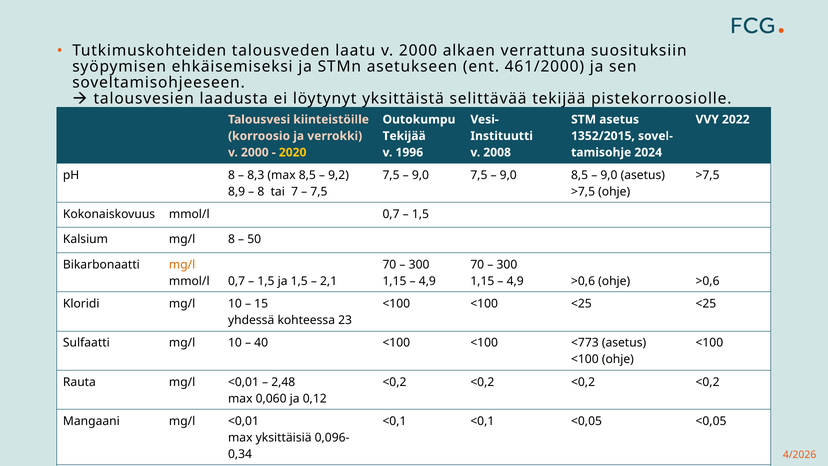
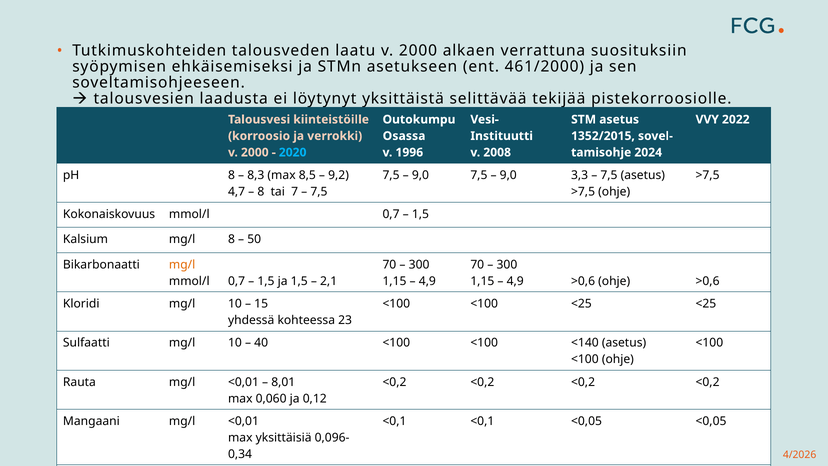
Tekijää: Tekijää -> Osassa (404, 136)
2020 colour: yellow -> light blue (293, 152)
9,0 8,5: 8,5 -> 3,3 (580, 175)
9,0: 9,0 -> 7,5 (609, 175)
8,9: 8,9 -> 4,7 (237, 191)
<773: <773 -> <140 (585, 343)
2,48: 2,48 -> 8,01 (283, 382)
